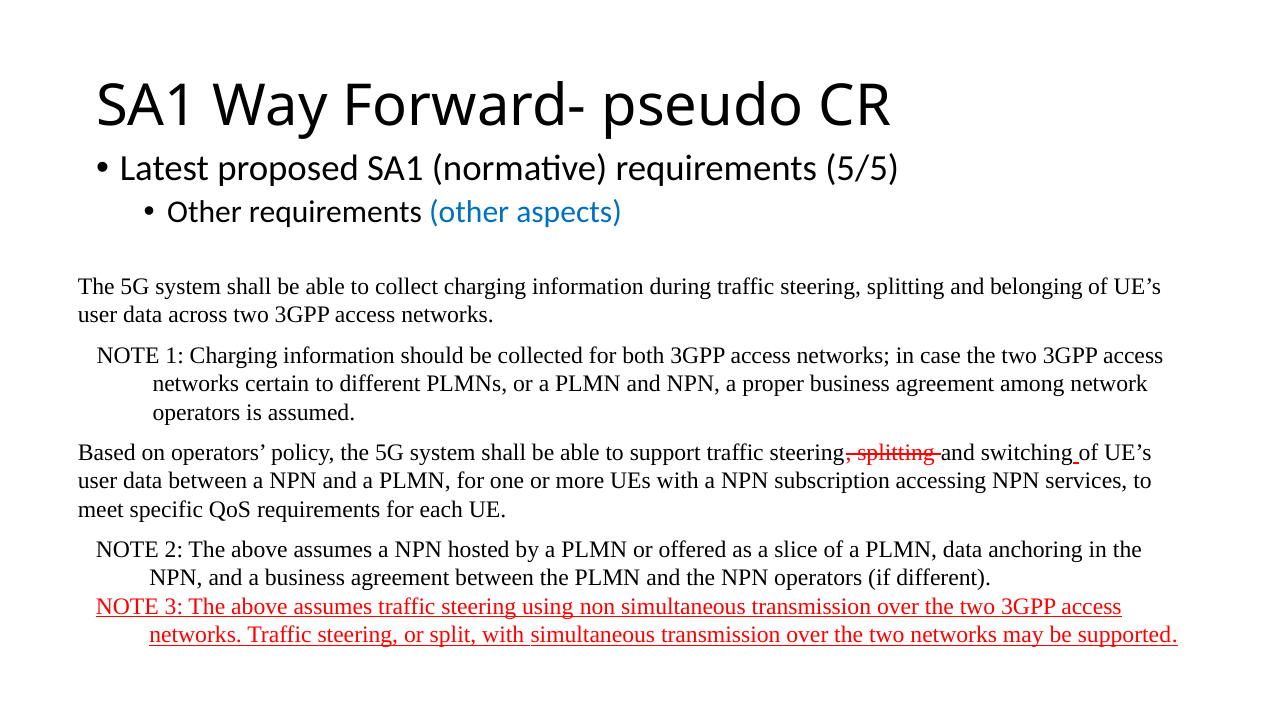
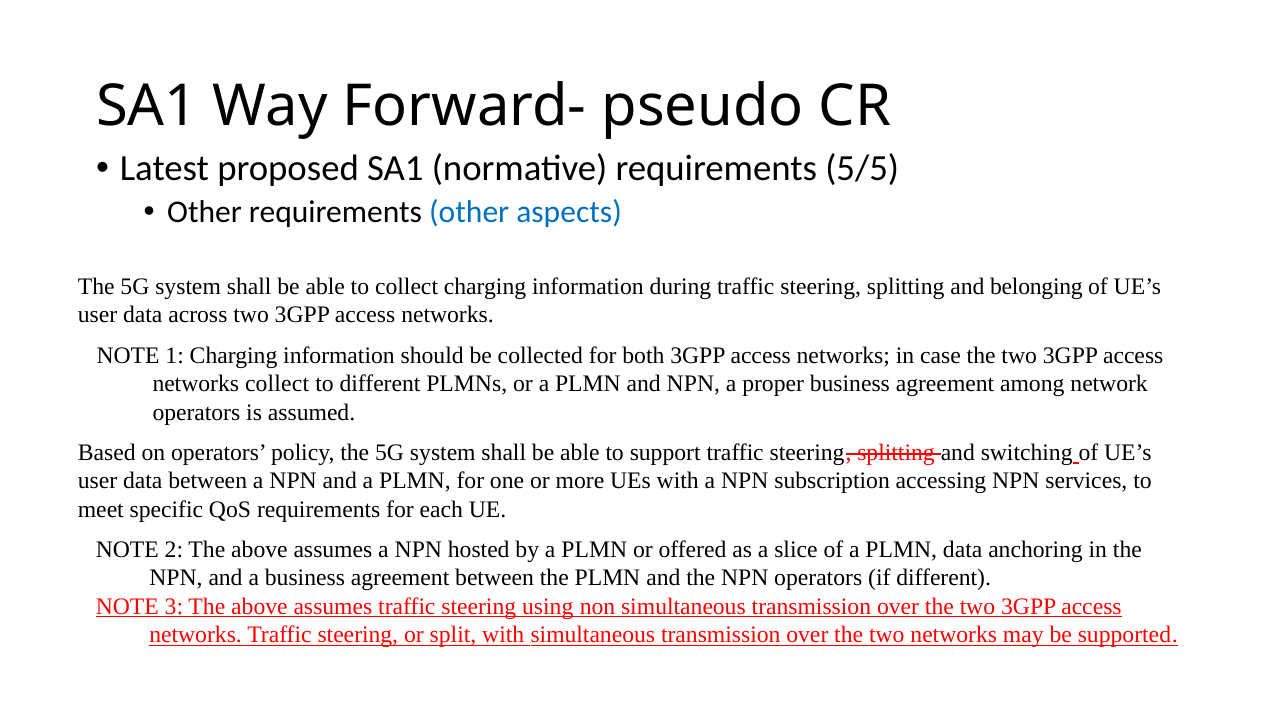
networks certain: certain -> collect (277, 384)
